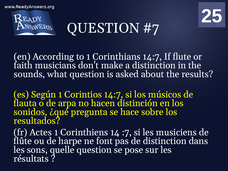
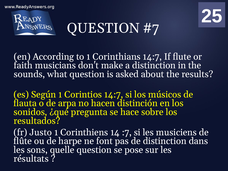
Actes: Actes -> Justo (41, 132)
